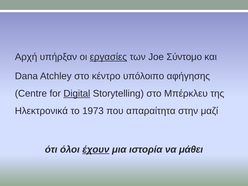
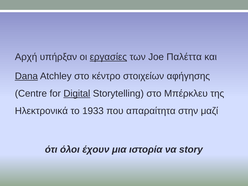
Σύντομο: Σύντομο -> Παλέττα (184, 57)
Dana underline: none -> present (26, 76)
υπόλοιπο: υπόλοιπο -> στοιχείων (144, 76)
1973: 1973 -> 1933 (93, 111)
έχουν underline: present -> none (96, 150)
μάθει: μάθει -> story (191, 150)
